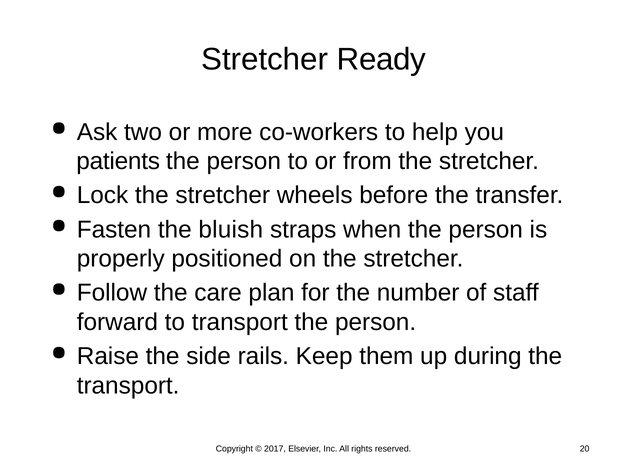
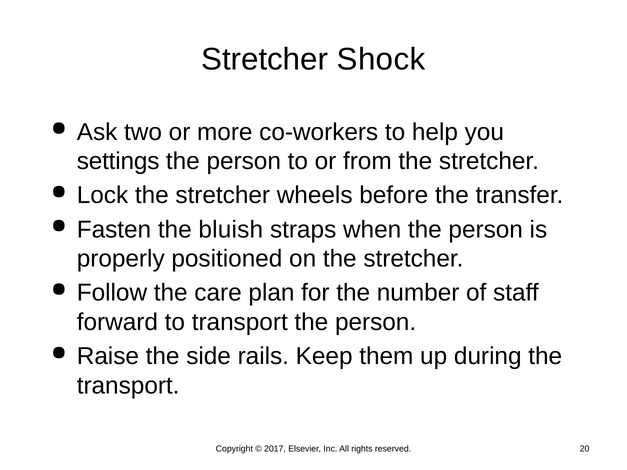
Ready: Ready -> Shock (381, 60)
patients: patients -> settings (118, 161)
